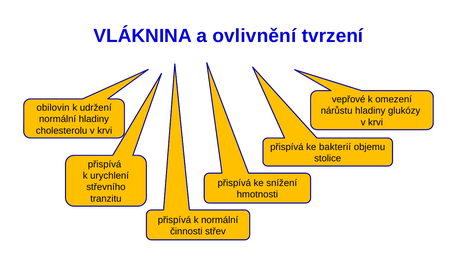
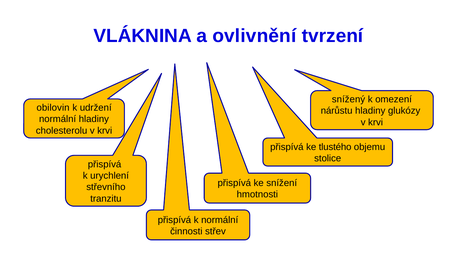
vepřové: vepřové -> snížený (349, 99)
bakterií: bakterií -> tlustého (335, 147)
